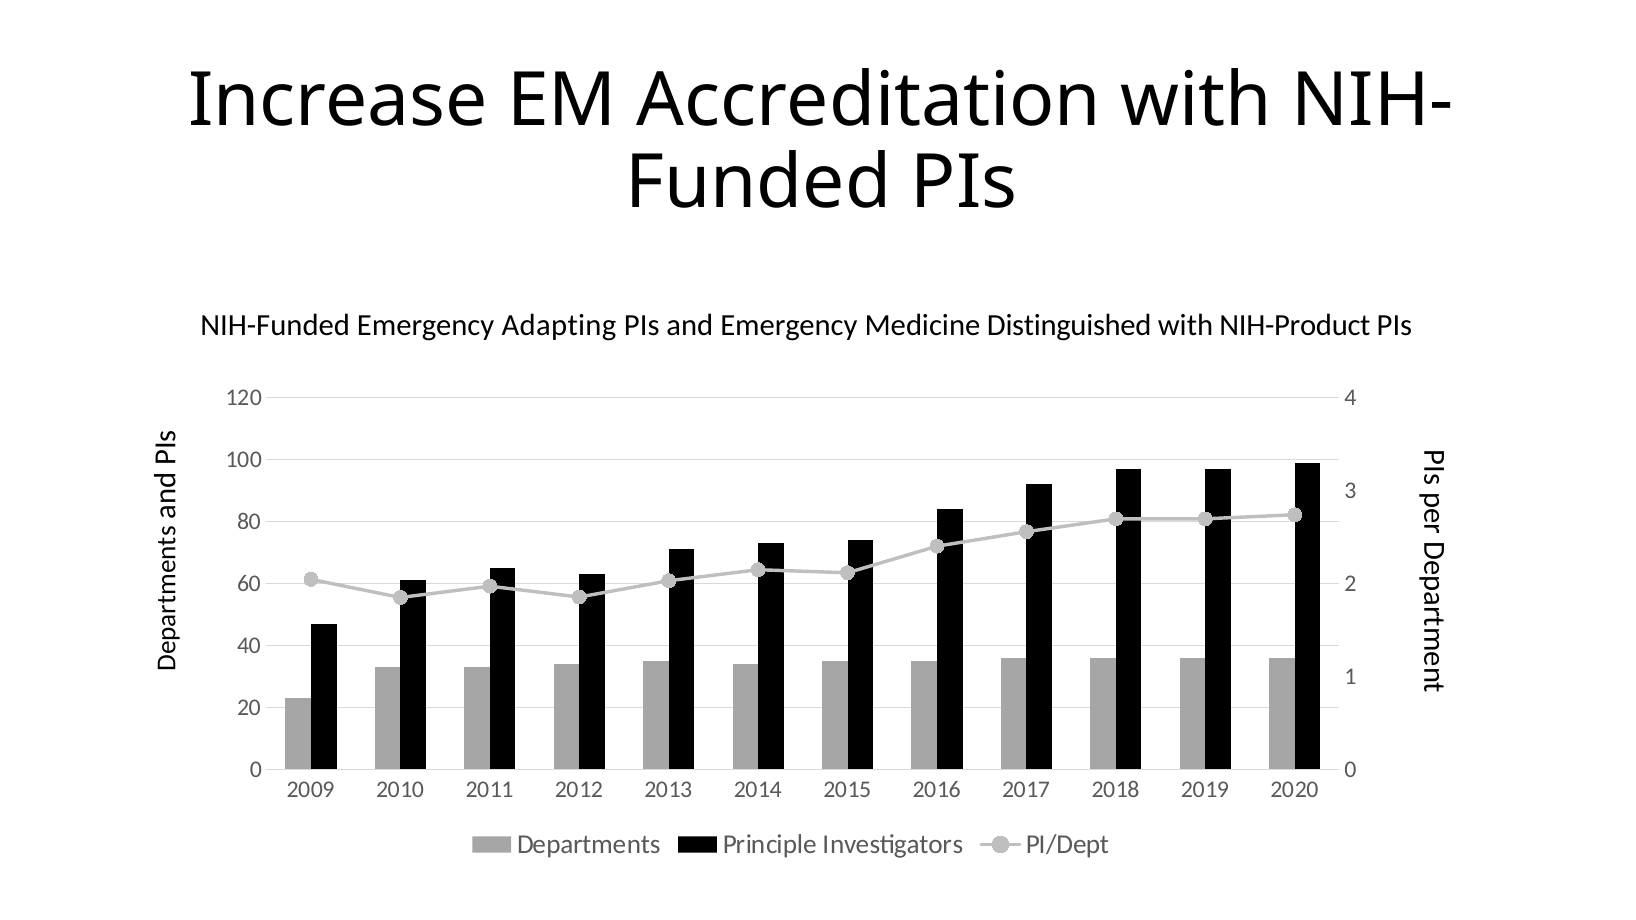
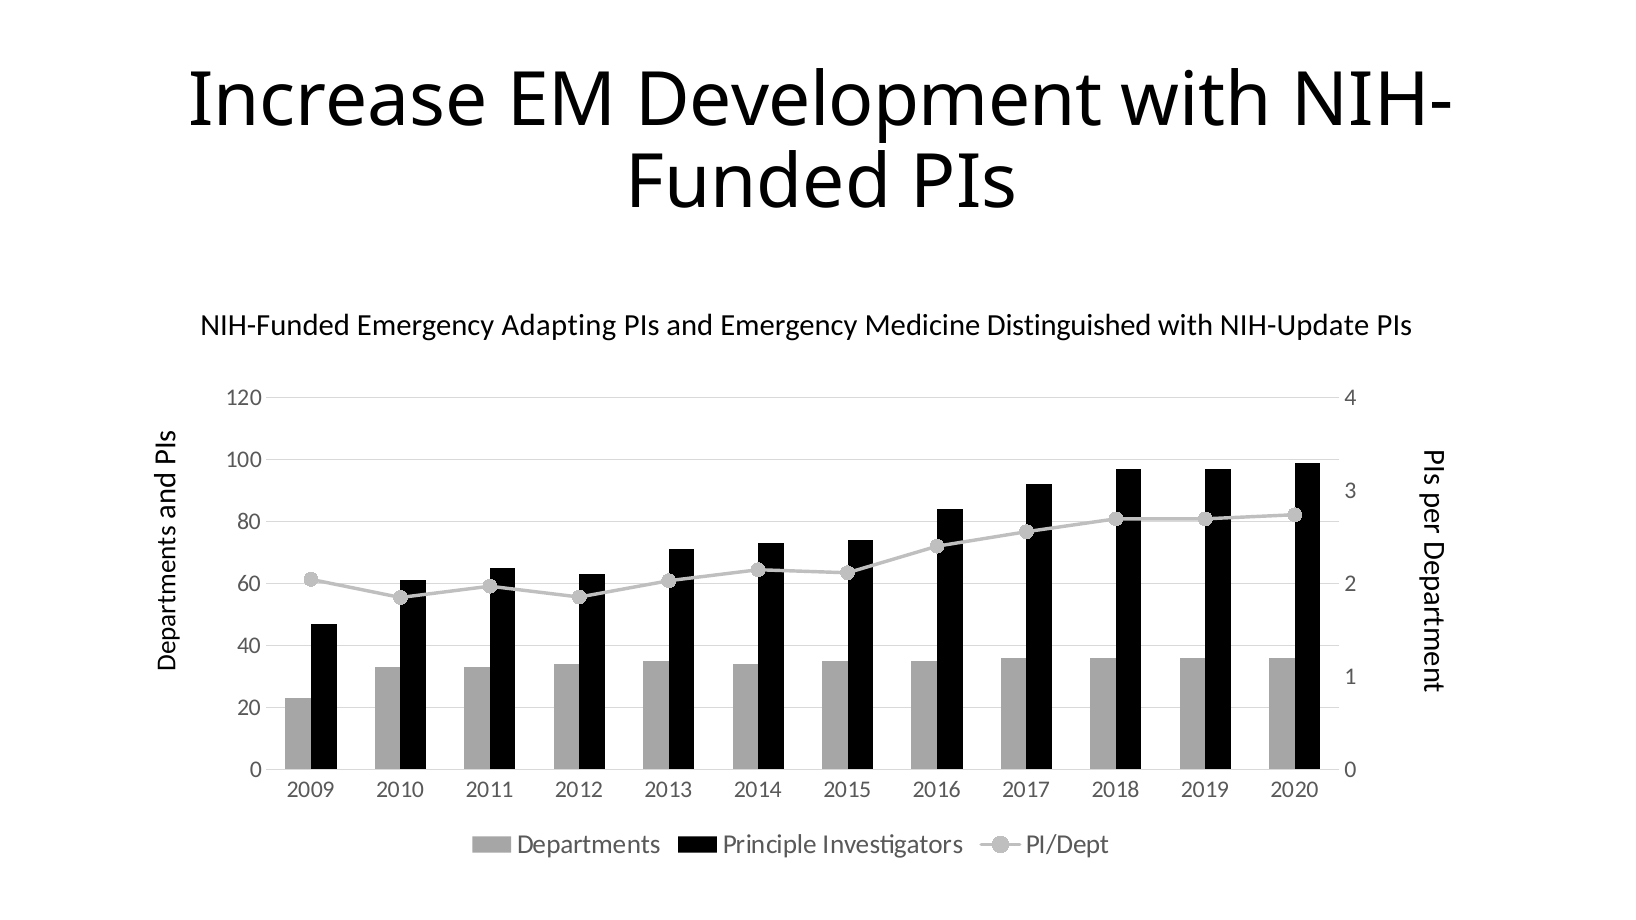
Accreditation: Accreditation -> Development (869, 101)
NIH-Product: NIH-Product -> NIH-Update (1295, 325)
